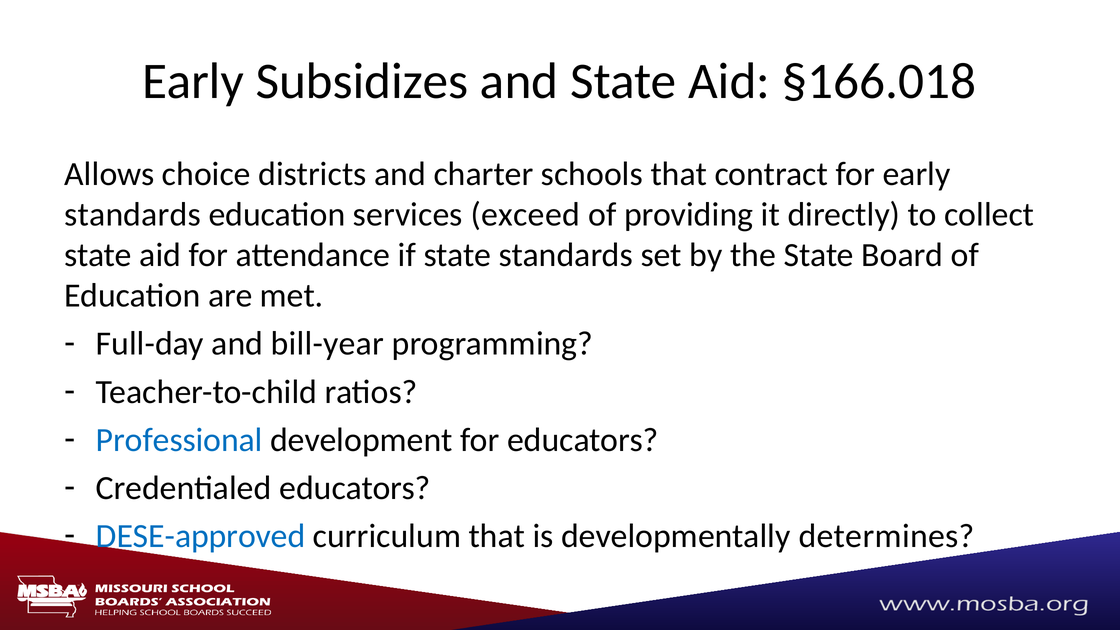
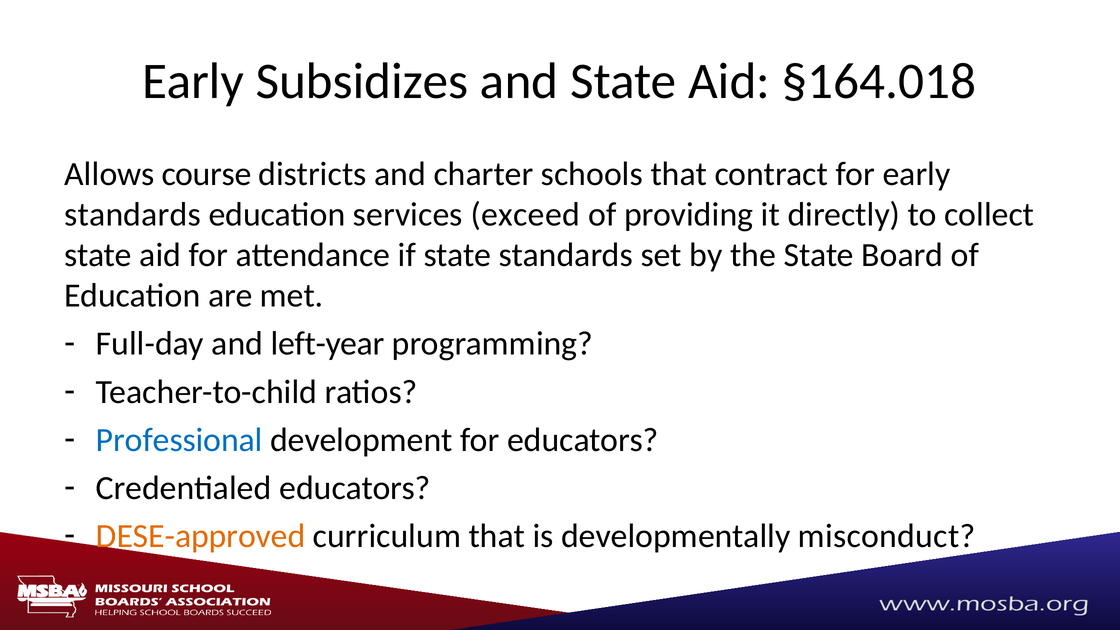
§166.018: §166.018 -> §164.018 (879, 81)
choice: choice -> course (207, 174)
bill-year: bill-year -> left-year (328, 344)
DESE-approved colour: blue -> orange (201, 536)
determines: determines -> misconduct (887, 536)
